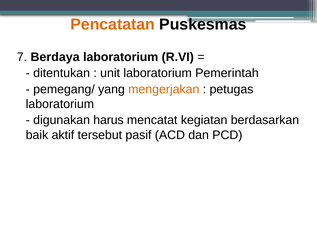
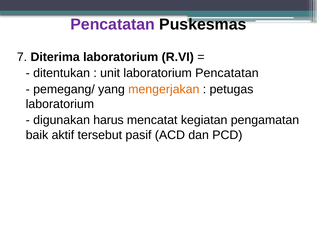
Pencatatan colour: orange -> purple (113, 24)
Berdaya: Berdaya -> Diterima (55, 57)
laboratorium Pemerintah: Pemerintah -> Pencatatan (227, 73)
berdasarkan: berdasarkan -> pengamatan (265, 120)
